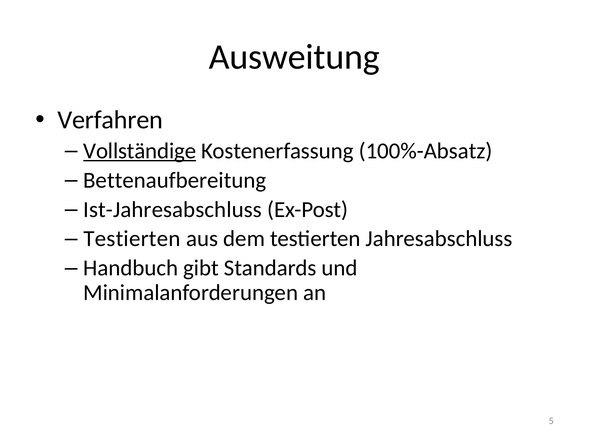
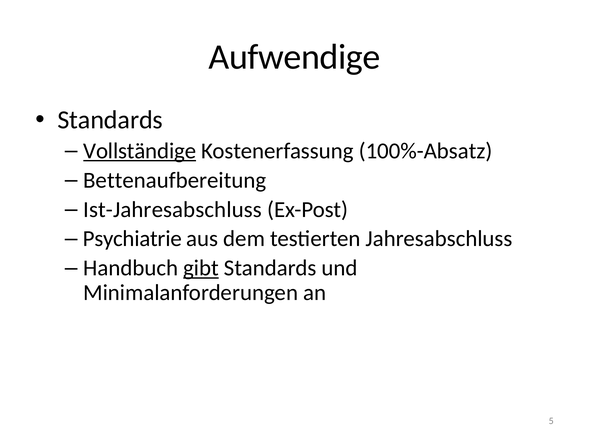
Ausweitung: Ausweitung -> Aufwendige (295, 57)
Verfahren: Verfahren -> Standards (110, 120)
Testierten: Testierten -> Psychiatrie (132, 239)
gibt underline: none -> present (201, 268)
